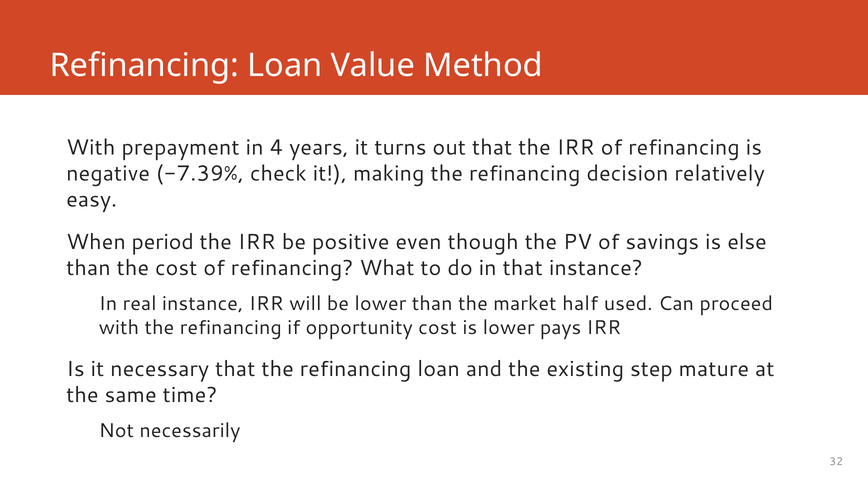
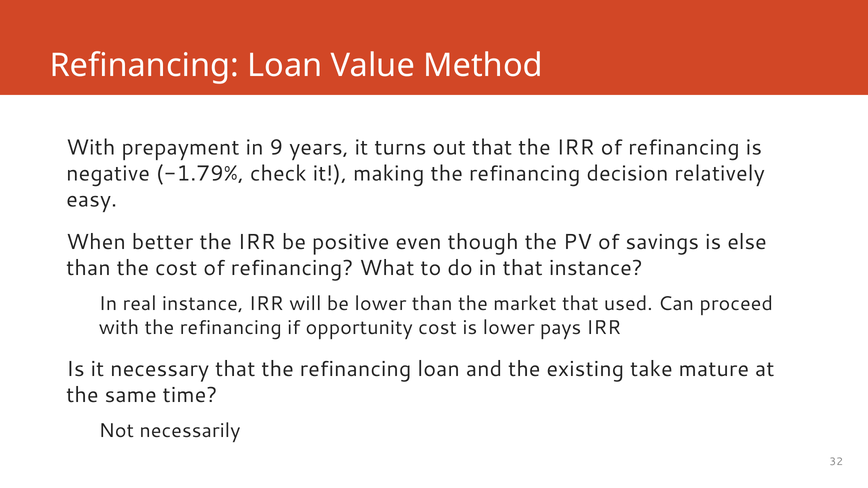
4: 4 -> 9 (276, 148)
-7.39%: -7.39% -> -1.79% (200, 174)
period: period -> better (162, 242)
market half: half -> that (580, 304)
step: step -> take (651, 369)
